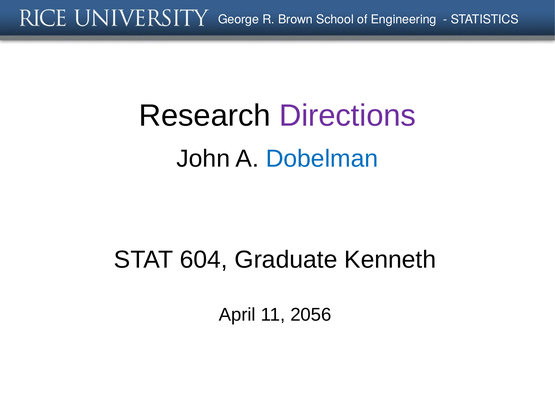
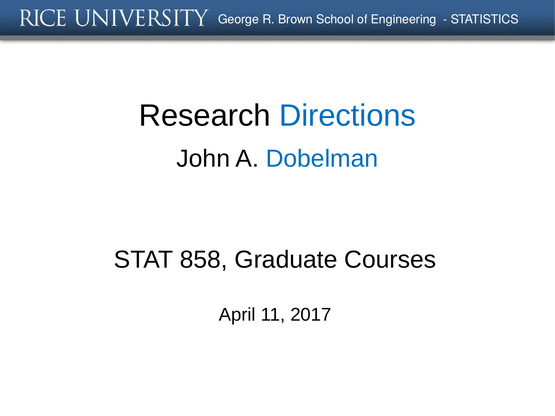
Directions colour: purple -> blue (348, 116)
604: 604 -> 858 (204, 260)
Kenneth: Kenneth -> Courses (390, 260)
2056: 2056 -> 2017 (311, 315)
